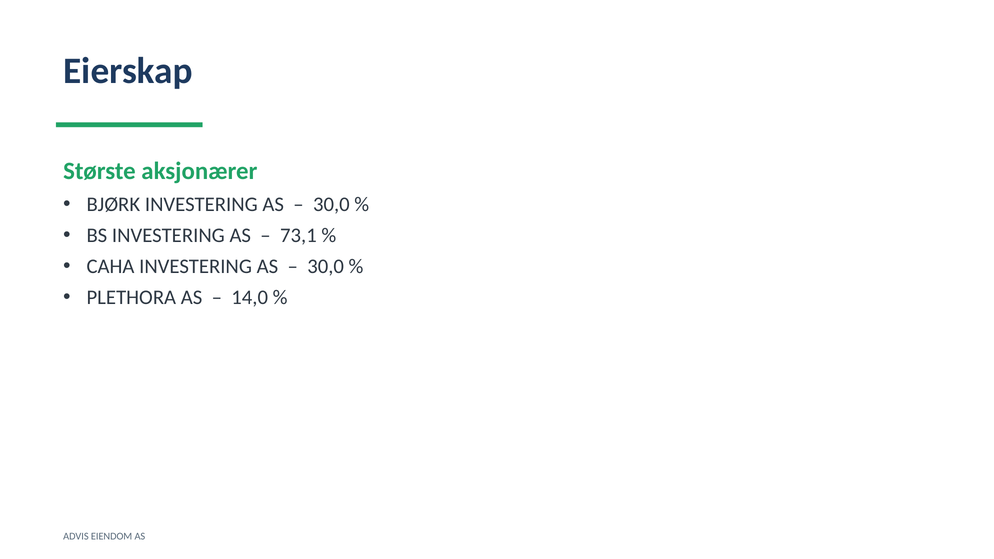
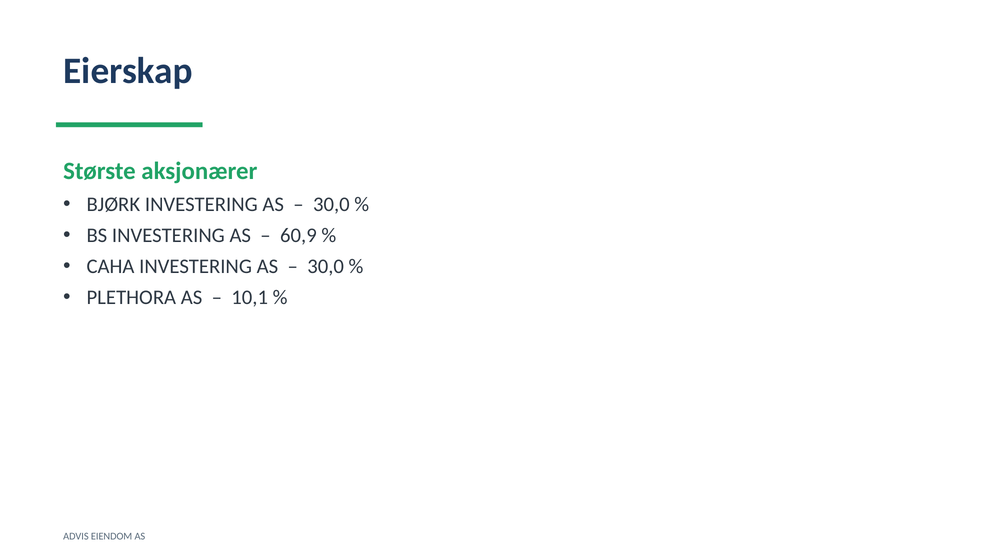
73,1: 73,1 -> 60,9 (298, 235)
14,0: 14,0 -> 10,1 (250, 298)
